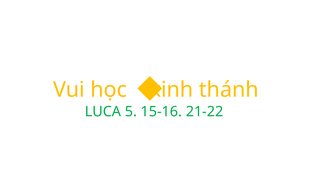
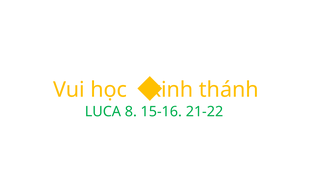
5: 5 -> 8 (131, 111)
